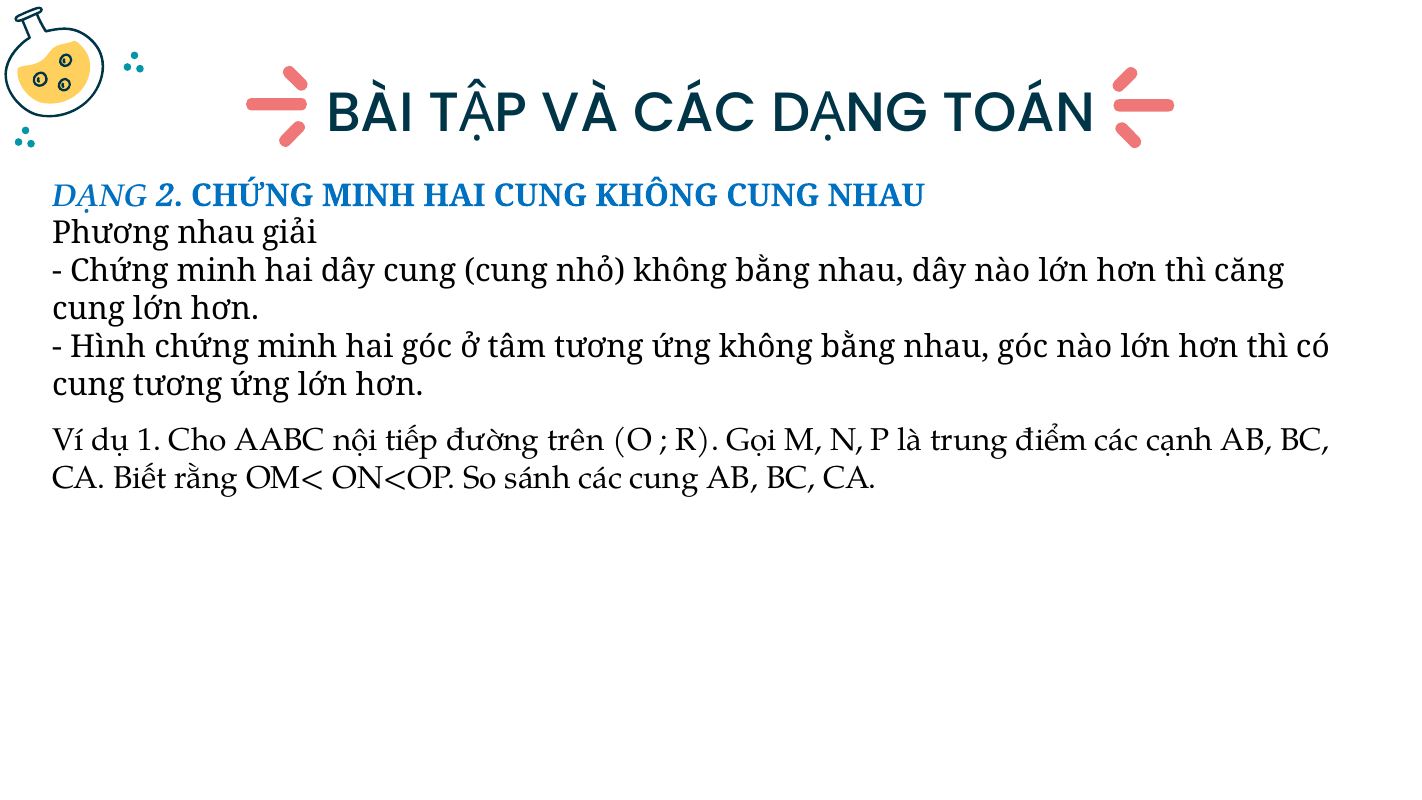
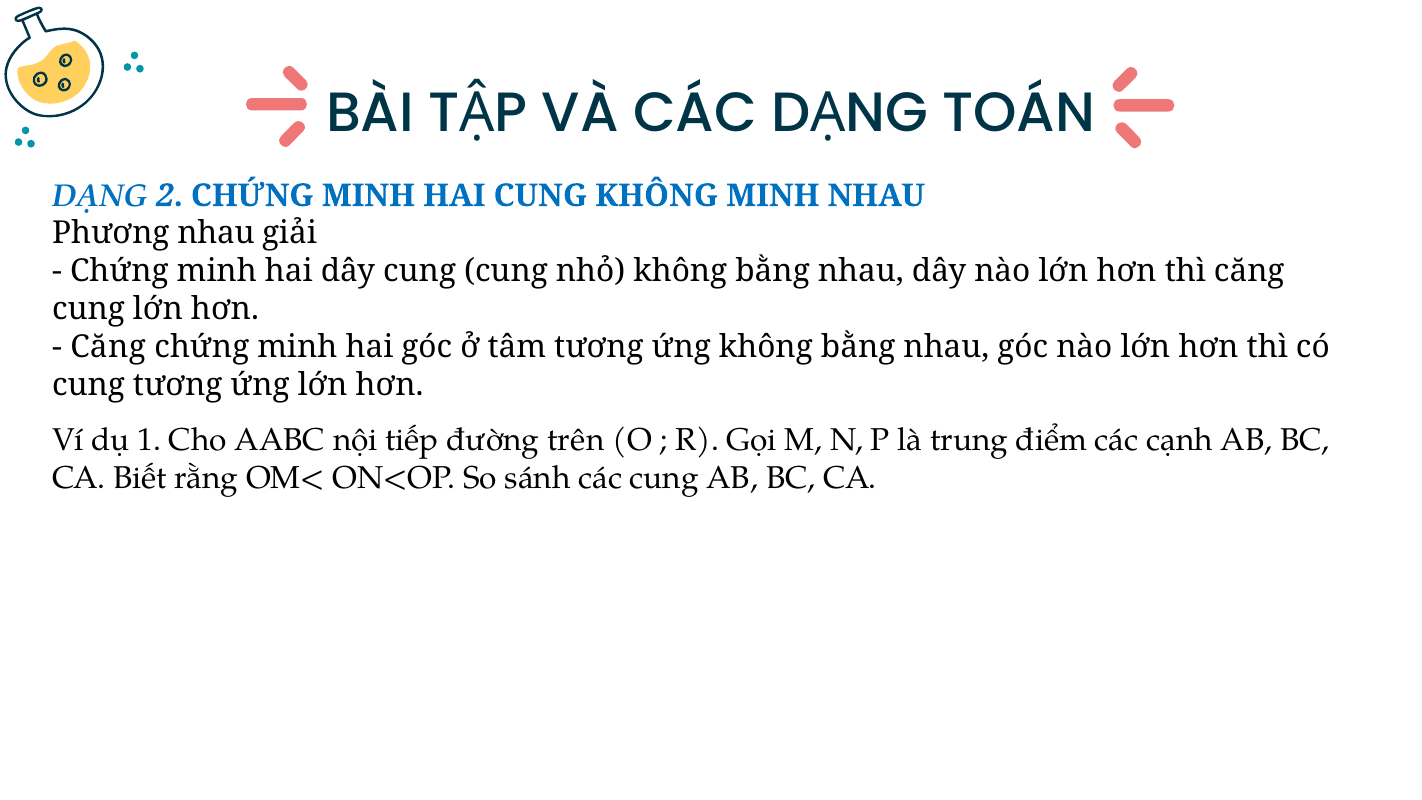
KHÔNG CUNG: CUNG -> MINH (773, 196)
Hình: Hình -> Căng (108, 347)
